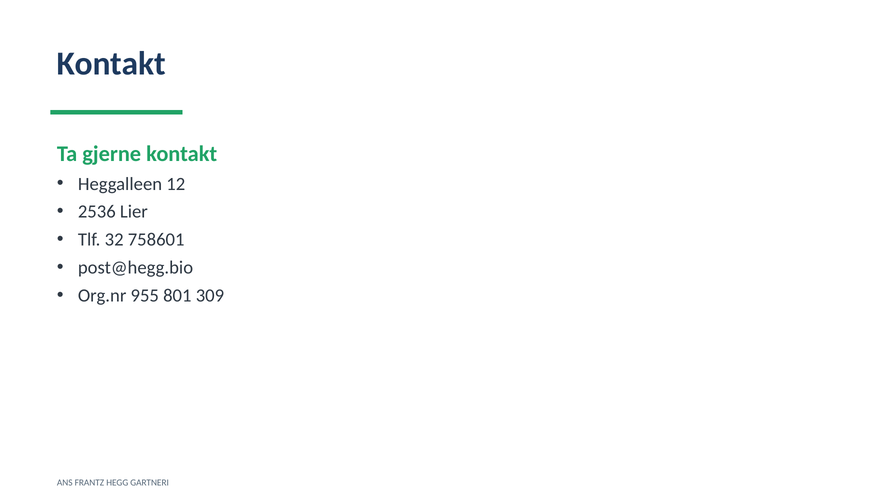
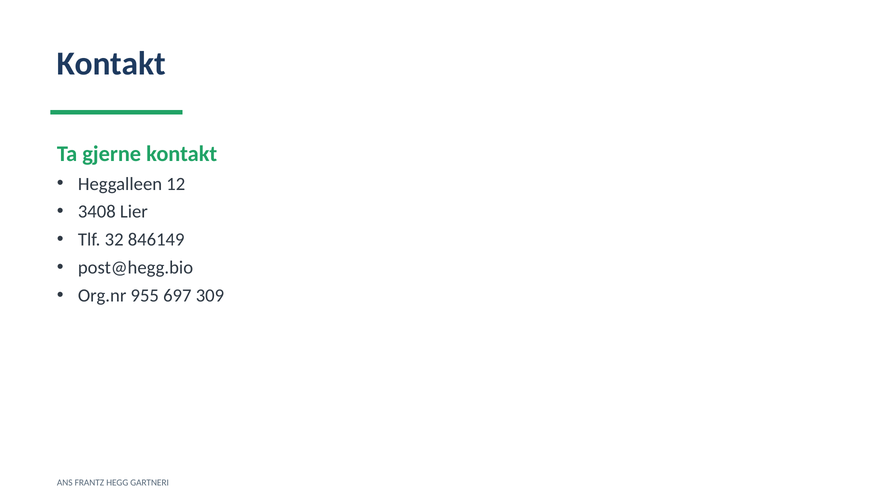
2536: 2536 -> 3408 (97, 212)
758601: 758601 -> 846149 (156, 240)
801: 801 -> 697 (177, 296)
